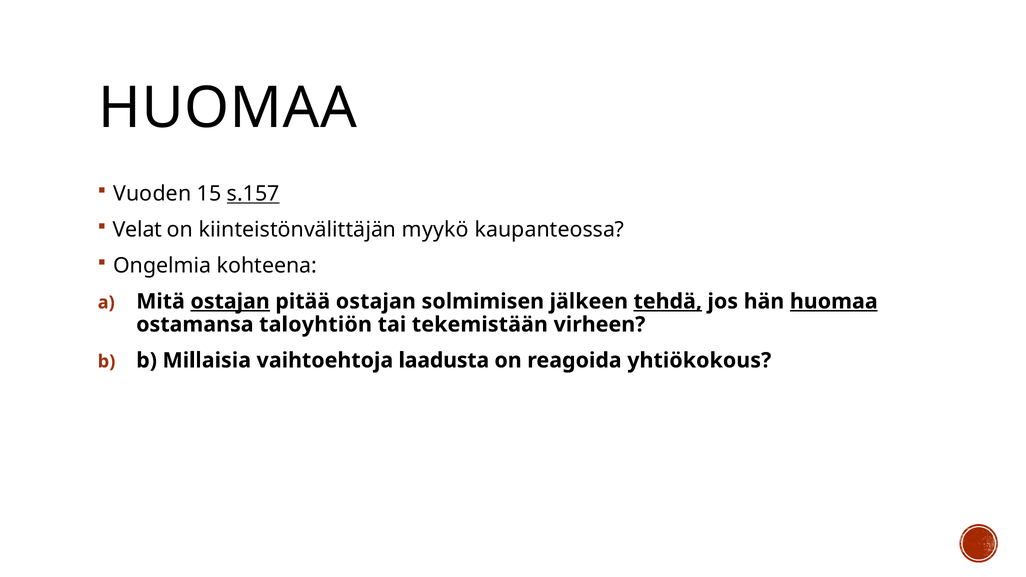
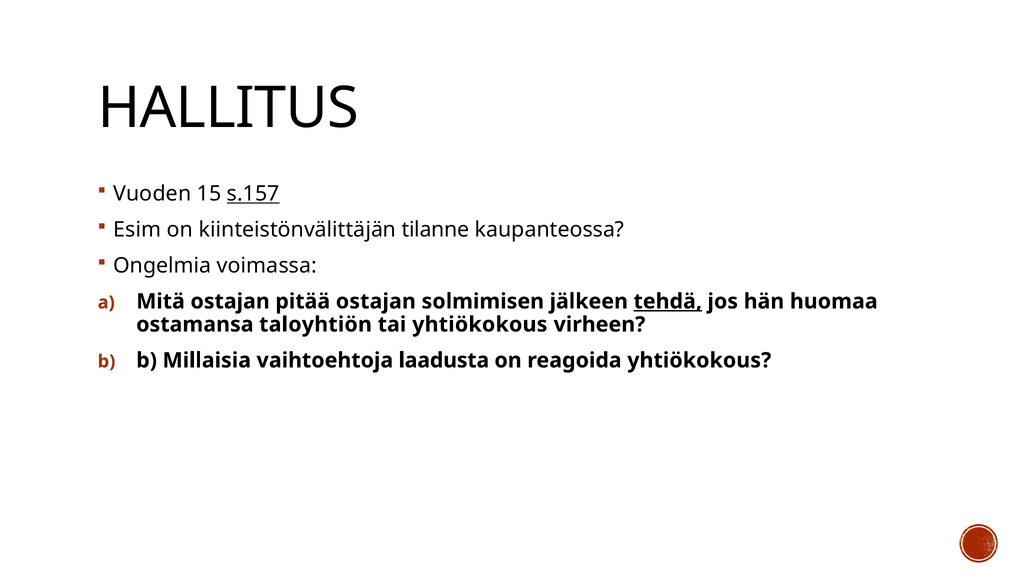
HUOMAA: HUOMAA -> HALLITUS (228, 108)
Velat: Velat -> Esim (137, 230)
myykö: myykö -> tilanne (436, 230)
kohteena: kohteena -> voimassa (267, 266)
ostajan underline: present -> none (230, 301)
huomaa underline: present -> none (834, 301)
tai tekemistään: tekemistään -> yhtiökokous (480, 325)
